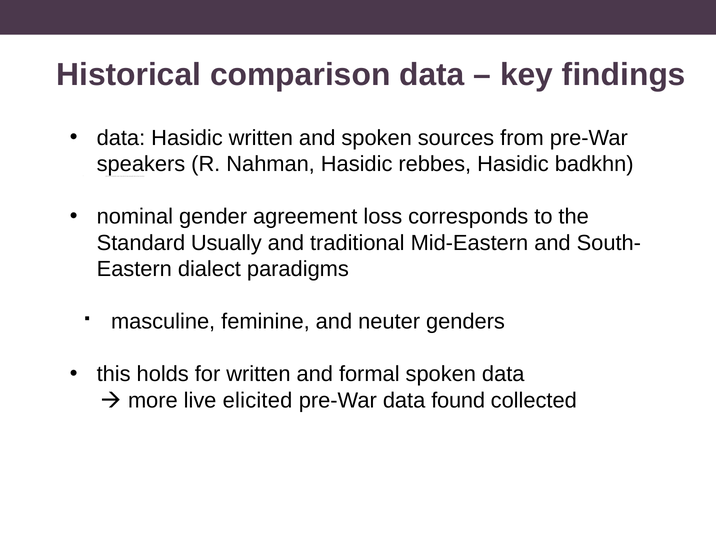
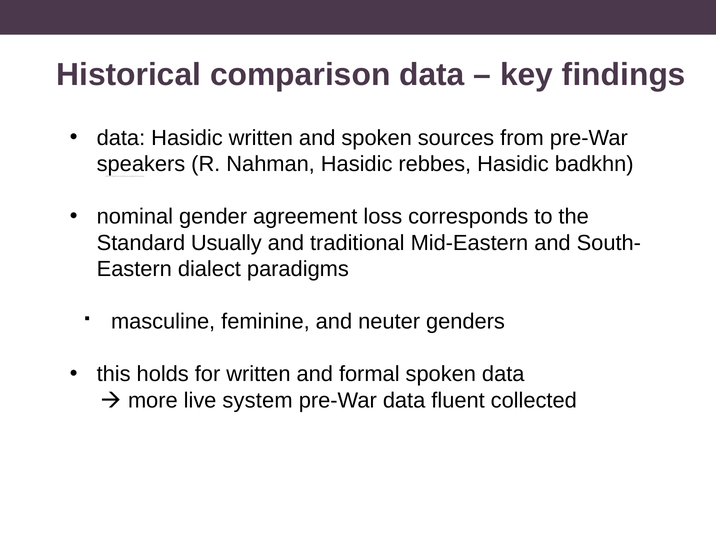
elicited: elicited -> system (258, 400)
found: found -> fluent (458, 400)
